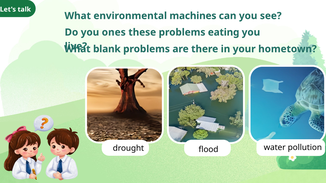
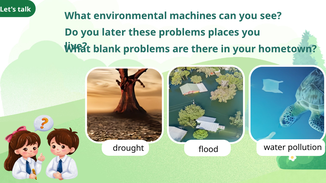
ones: ones -> later (114, 32)
eating: eating -> places (224, 32)
